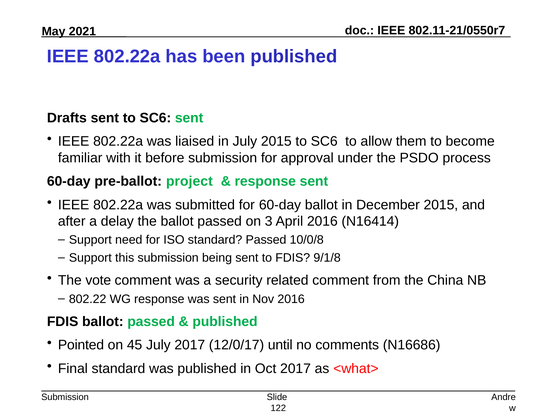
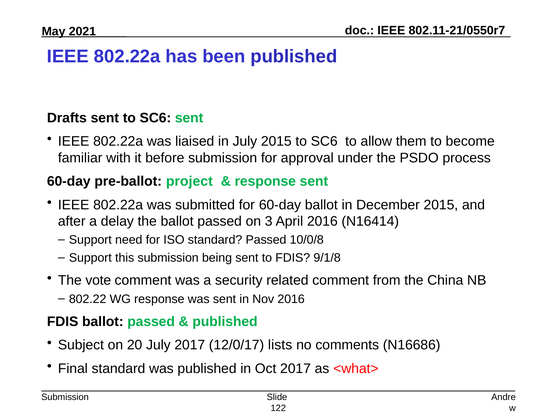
Pointed: Pointed -> Subject (81, 345)
45: 45 -> 20 (135, 345)
until: until -> lists (280, 345)
